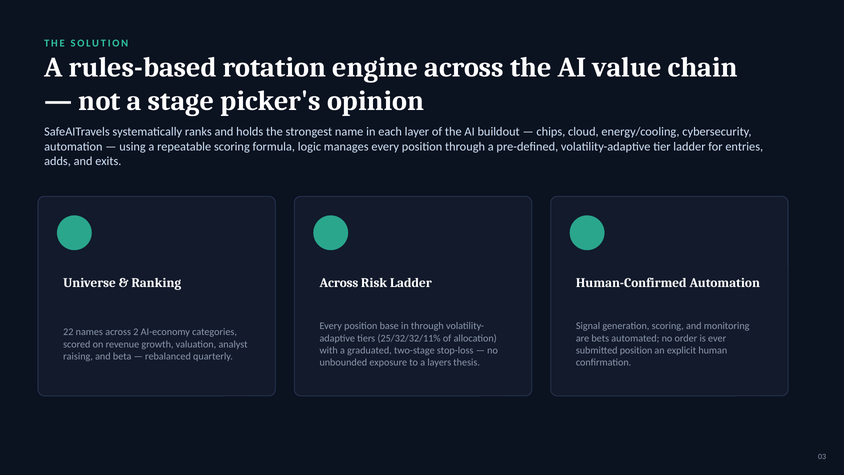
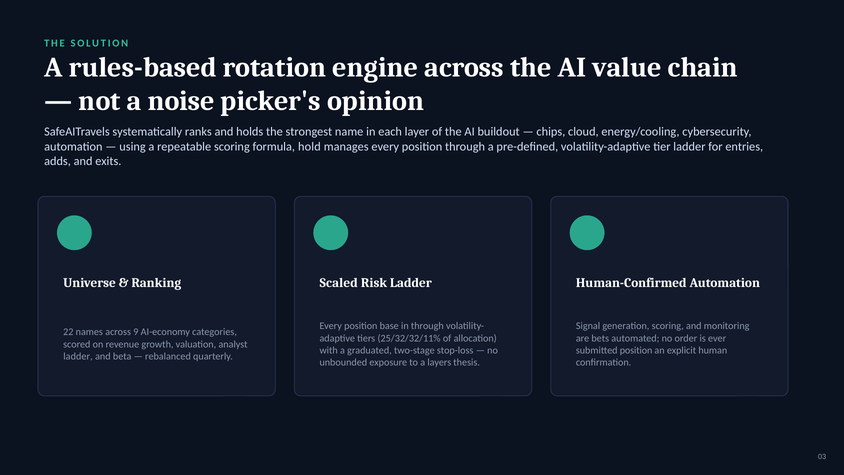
stage: stage -> noise (181, 101)
logic: logic -> hold (309, 146)
Across: Across -> Scaled (339, 283)
2: 2 -> 9 (136, 332)
raising: raising -> ladder (78, 356)
